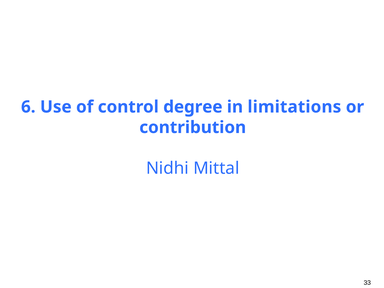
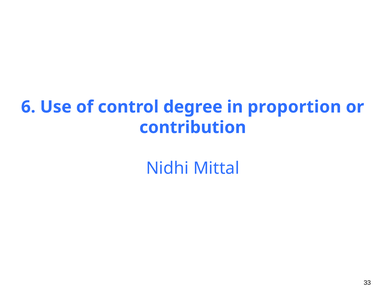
limitations: limitations -> proportion (294, 107)
